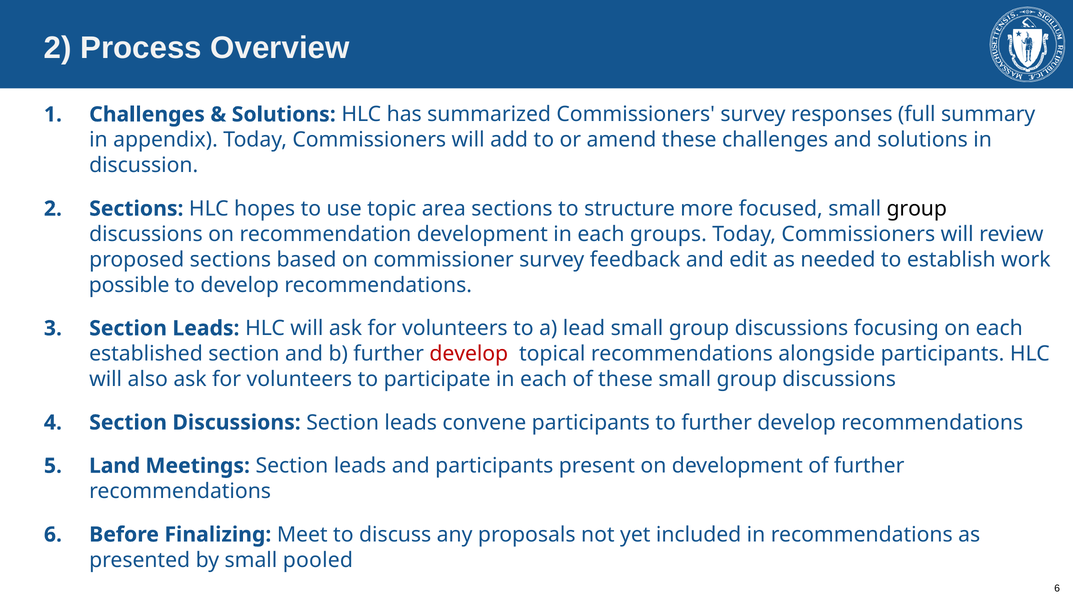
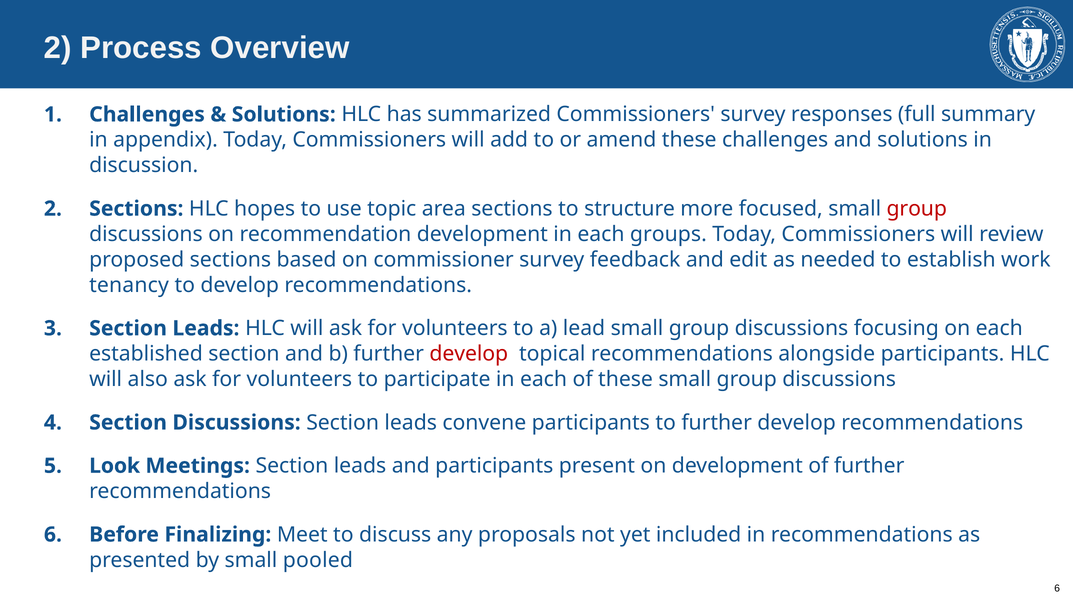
group colour: black -> red (917, 209)
possible: possible -> tenancy (129, 285)
Land: Land -> Look (115, 466)
